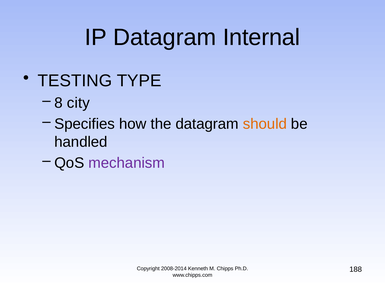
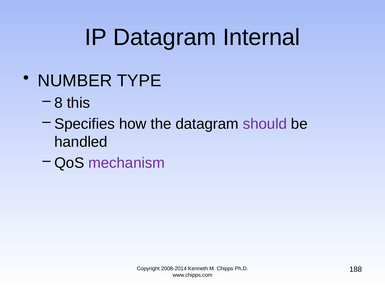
TESTING: TESTING -> NUMBER (75, 81)
city: city -> this (78, 103)
should colour: orange -> purple (265, 124)
